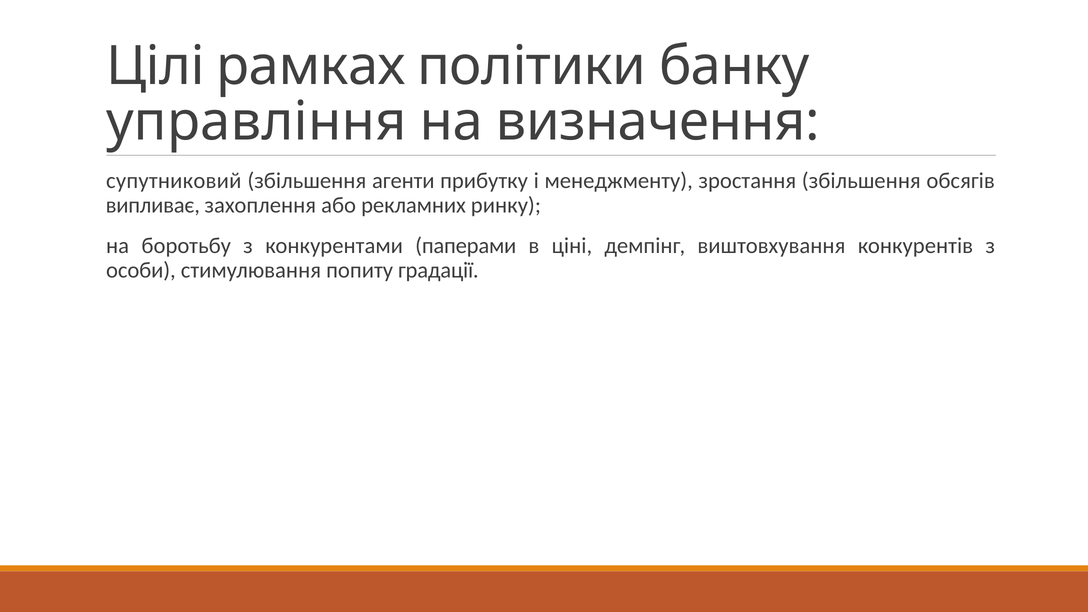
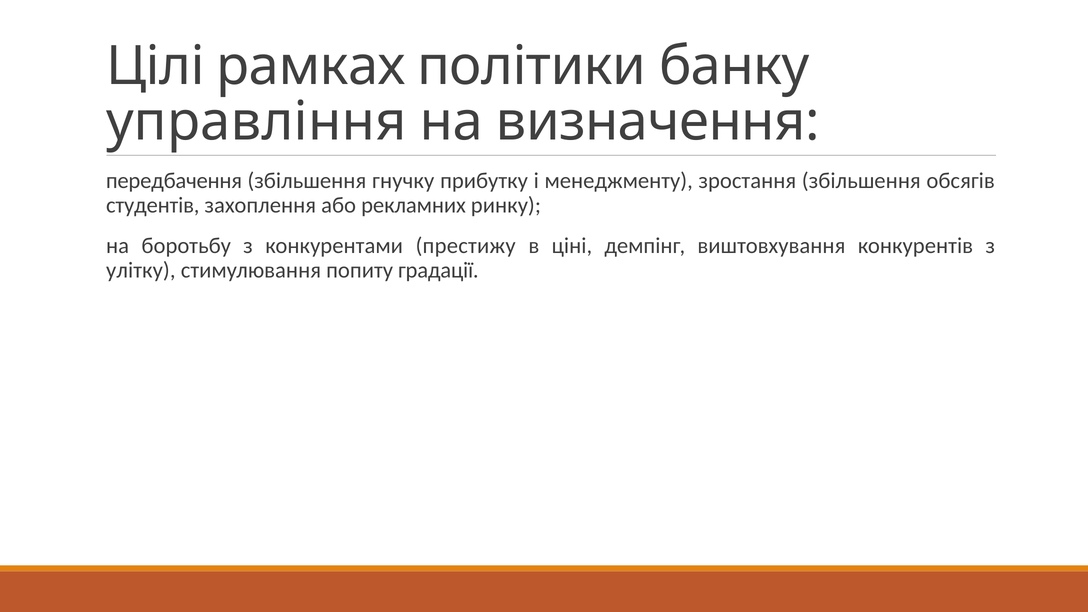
супутниковий: супутниковий -> передбачення (174, 181)
агенти: агенти -> гнучку (403, 181)
випливає: випливає -> студентів (153, 205)
паперами: паперами -> престижу (466, 246)
особи: особи -> улітку (141, 270)
